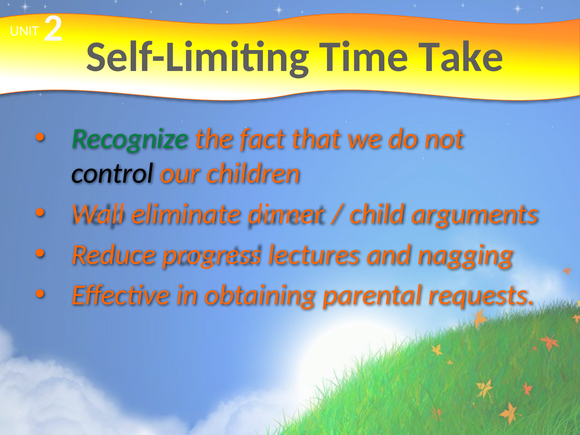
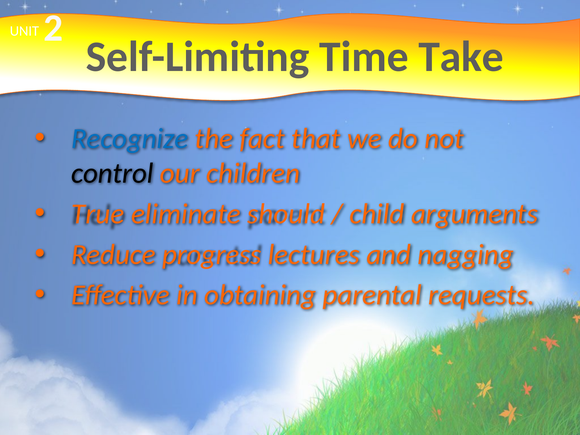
Recognize colour: green -> blue (130, 138)
Wall: Wall -> True (98, 214)
dinner: dinner -> should (286, 214)
